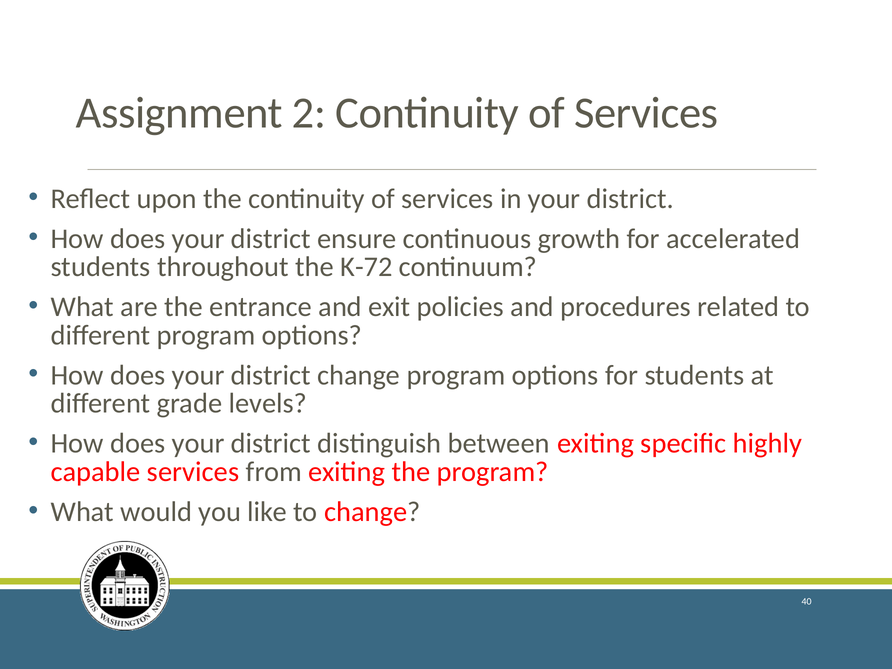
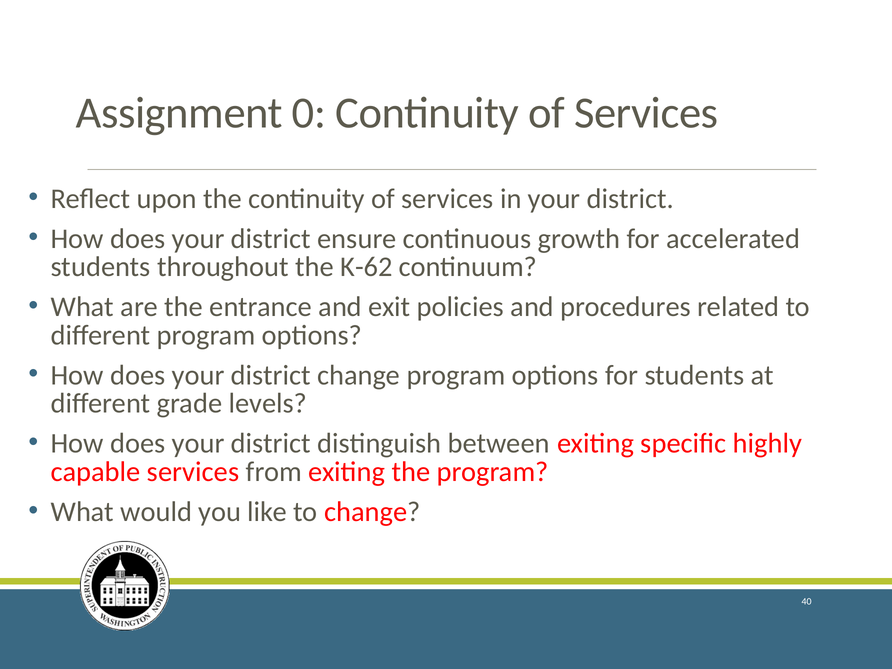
2: 2 -> 0 (309, 113)
K-72: K-72 -> K-62 (366, 267)
